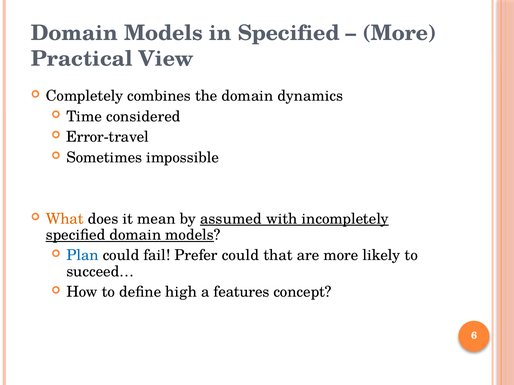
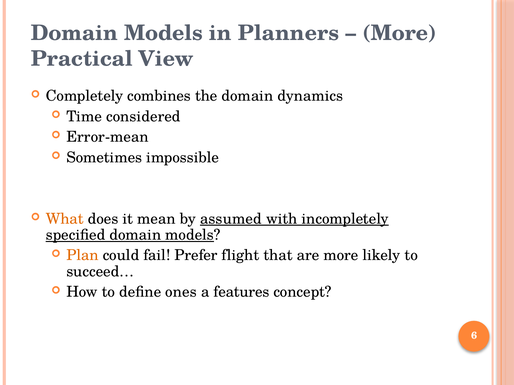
in Specified: Specified -> Planners (288, 33)
Error-travel: Error-travel -> Error-mean (108, 137)
Plan colour: blue -> orange (82, 256)
Prefer could: could -> flight (240, 256)
high: high -> ones (181, 292)
